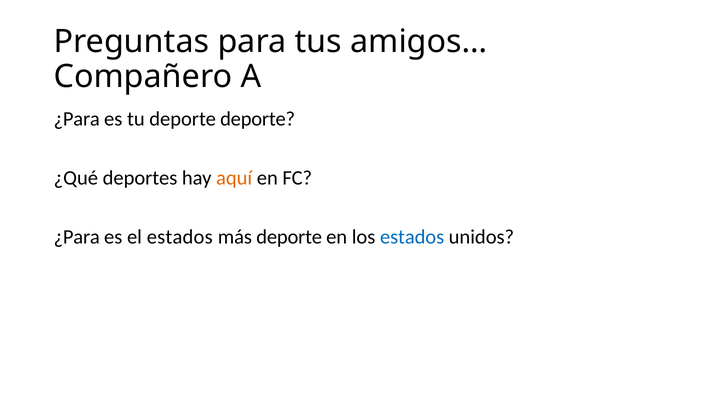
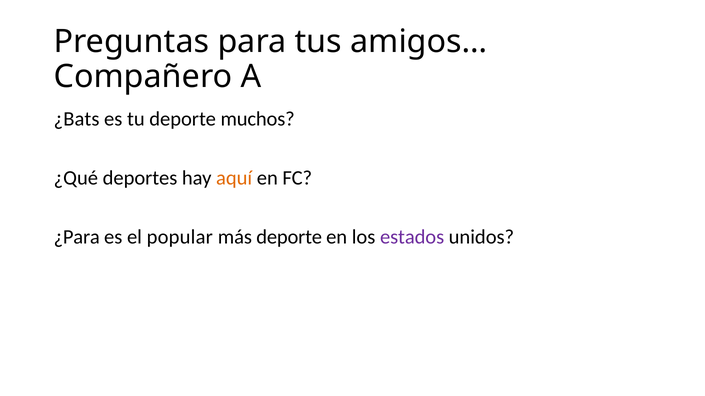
¿Para: ¿Para -> ¿Bats (77, 119)
deporte deporte: deporte -> muchos (258, 119)
el estados: estados -> popular (180, 237)
estados colour: blue -> purple (412, 237)
